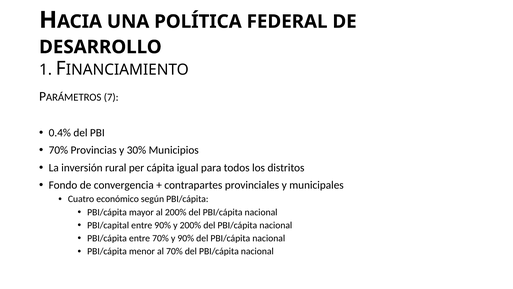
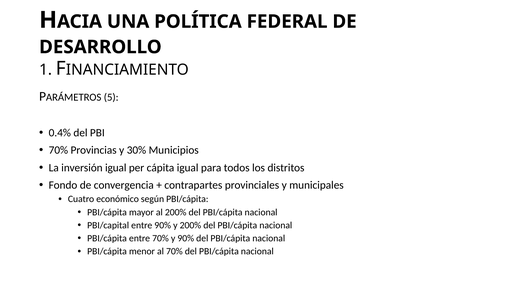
7: 7 -> 5 (111, 97)
inversión rural: rural -> igual (116, 167)
